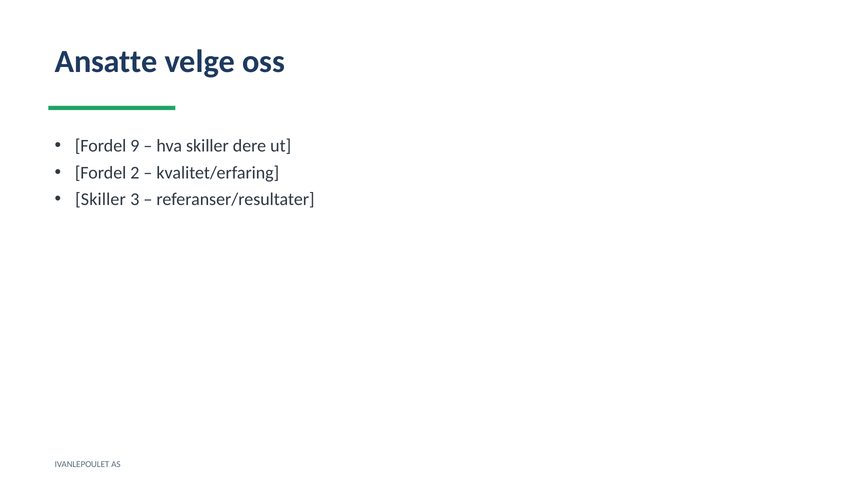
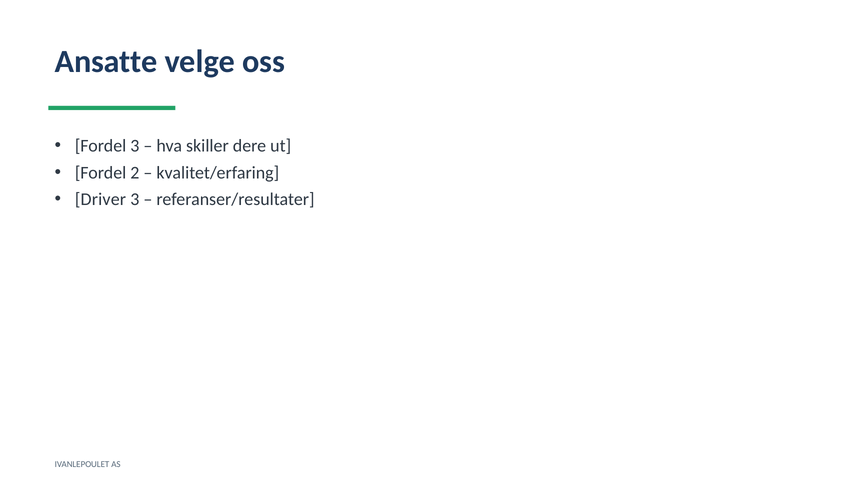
Fordel 9: 9 -> 3 (135, 146)
Skiller: Skiller -> Driver (100, 199)
